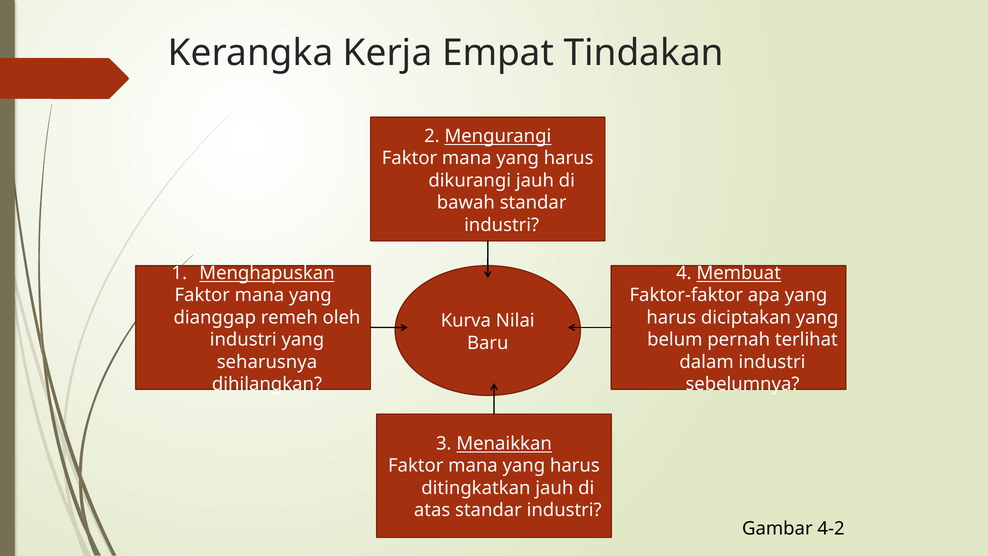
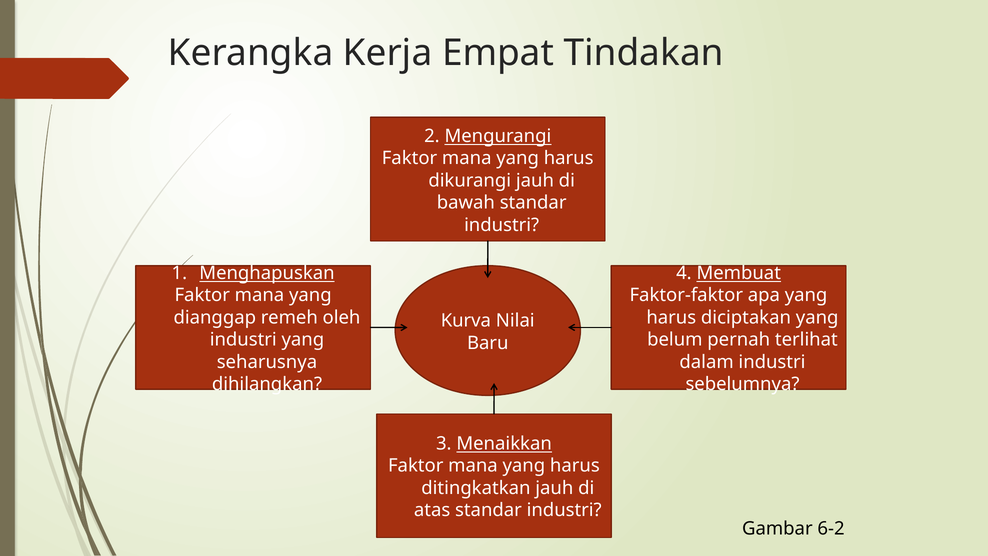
4-2: 4-2 -> 6-2 (831, 529)
